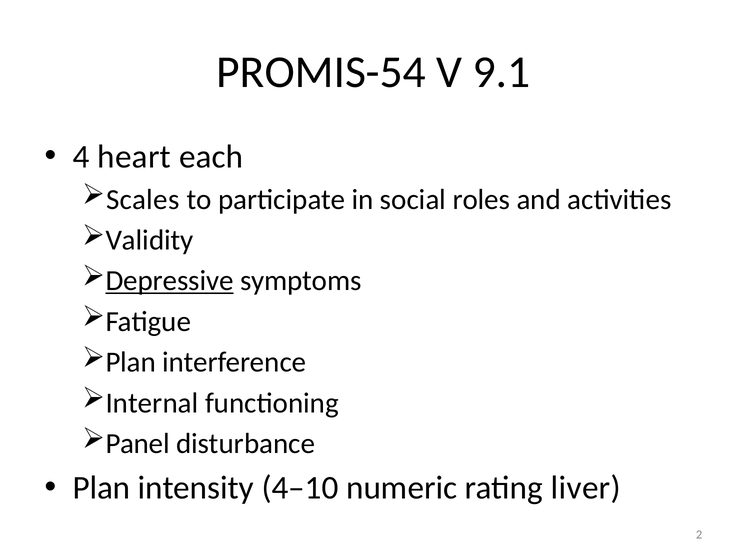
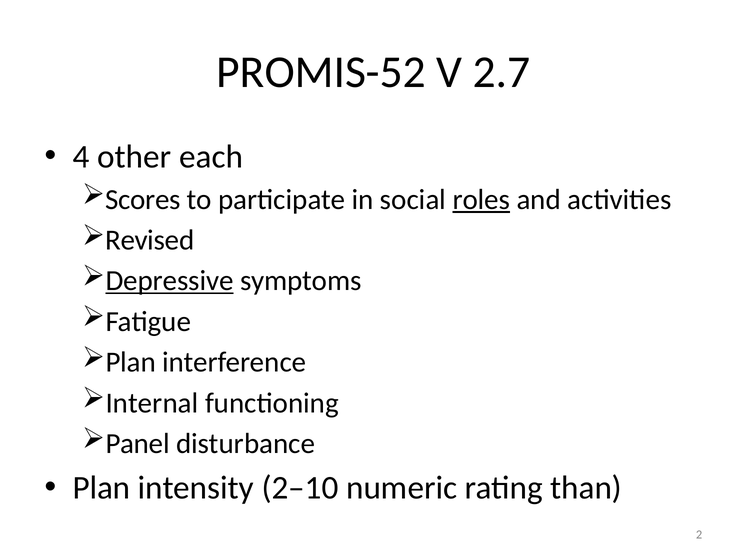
PROMIS-54: PROMIS-54 -> PROMIS-52 (321, 72)
9.1: 9.1 -> 2.7 (501, 72)
heart: heart -> other (134, 157)
Scales: Scales -> Scores (143, 200)
roles underline: none -> present (481, 200)
Validity: Validity -> Revised (150, 240)
4–10: 4–10 -> 2–10 (300, 488)
liver: liver -> than (586, 488)
